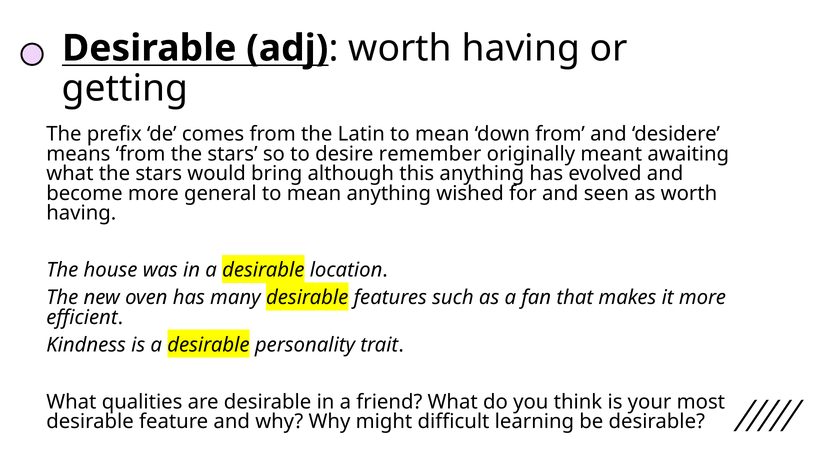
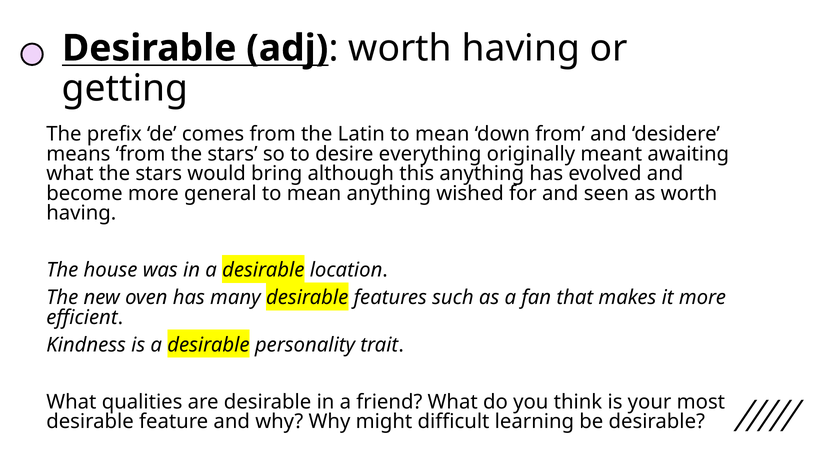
remember: remember -> everything (430, 154)
